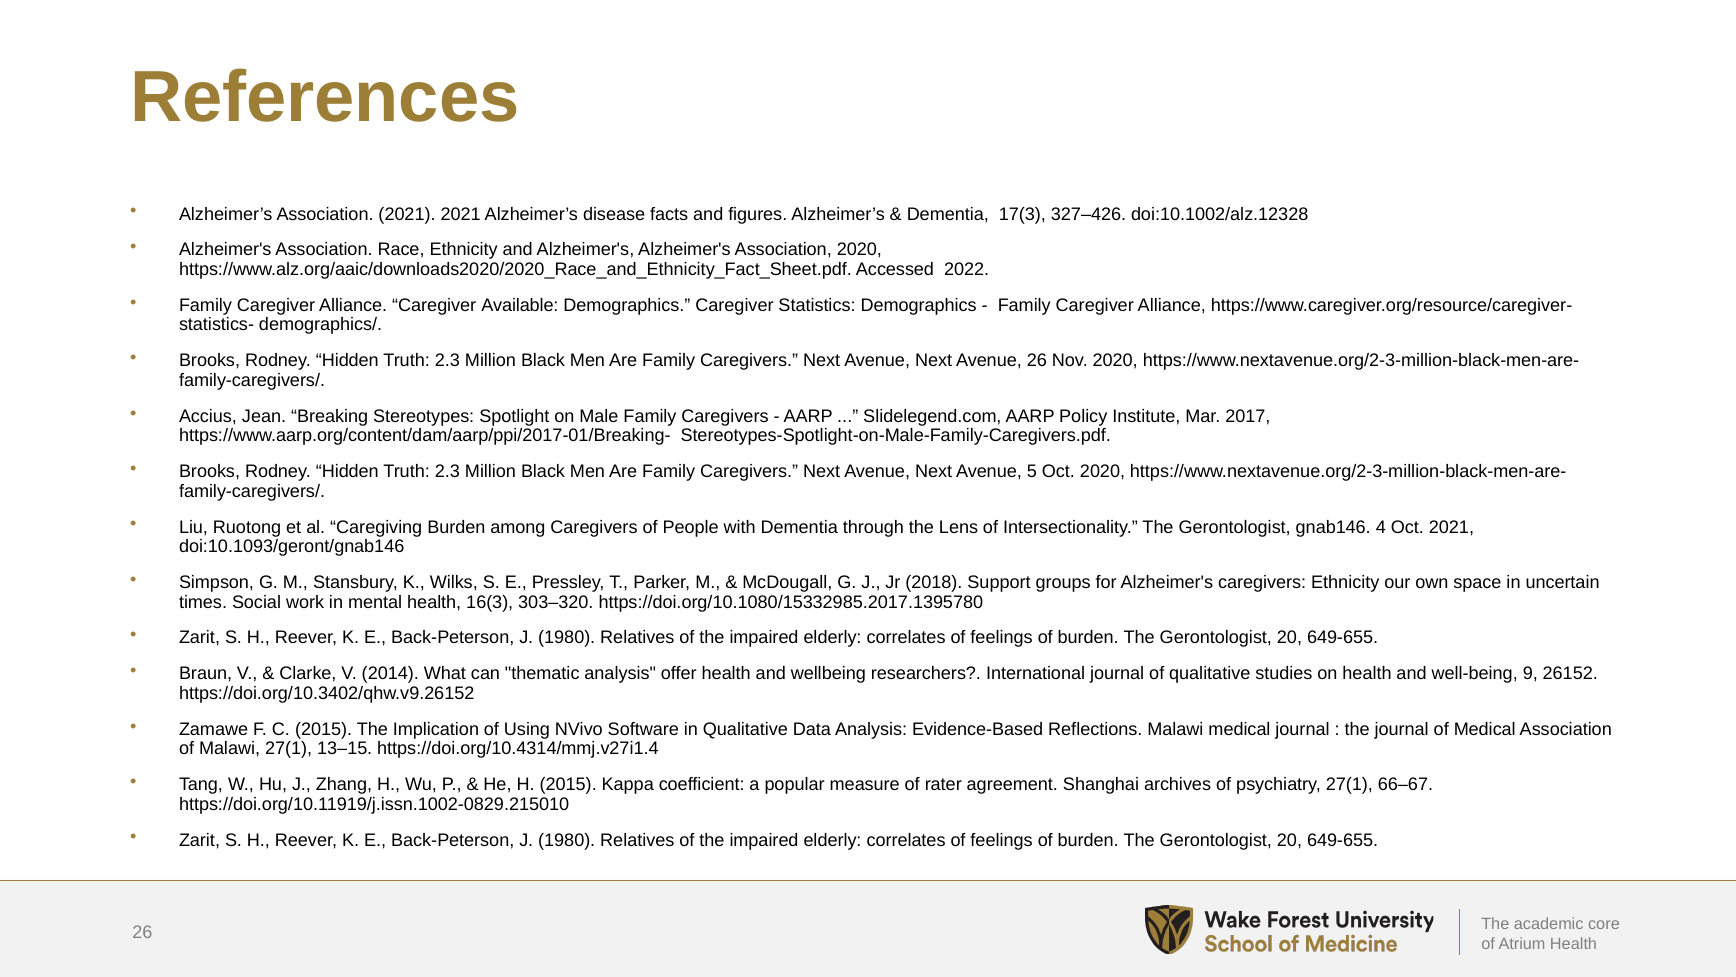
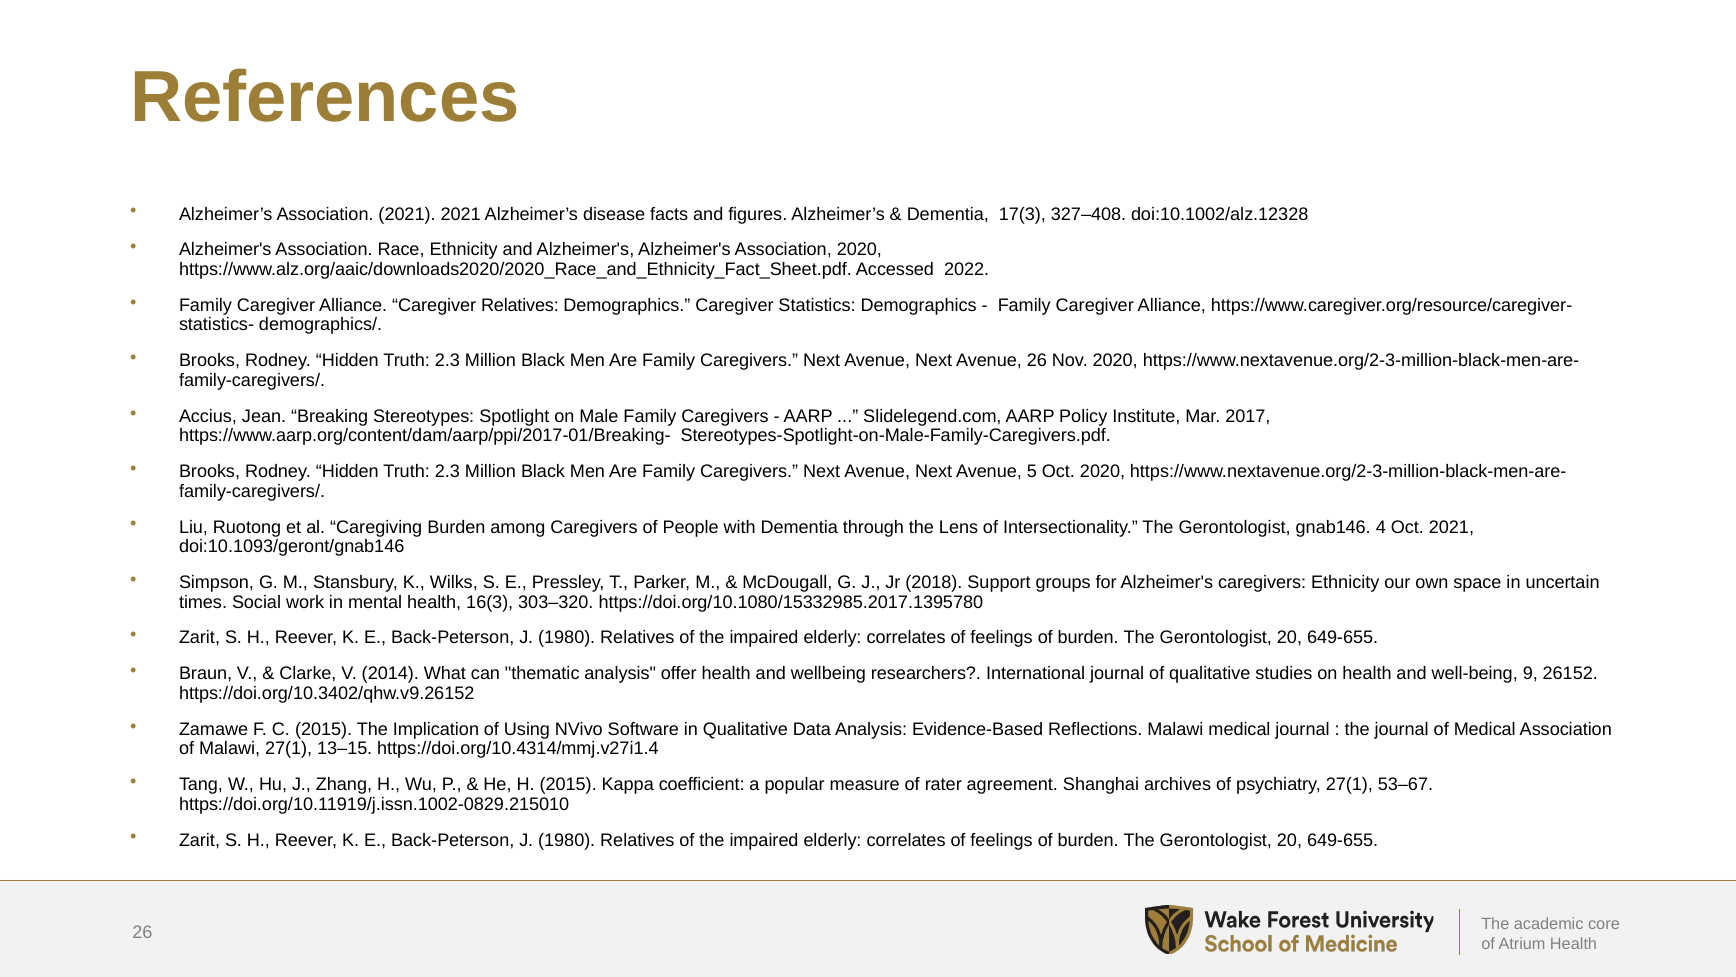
327–426: 327–426 -> 327–408 (1089, 214)
Caregiver Available: Available -> Relatives (520, 305)
66–67: 66–67 -> 53–67 (1405, 784)
